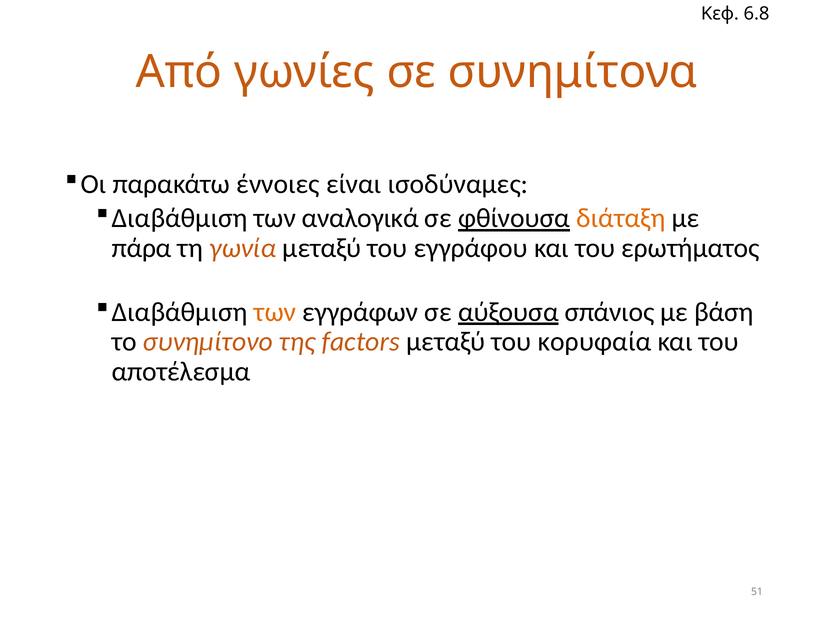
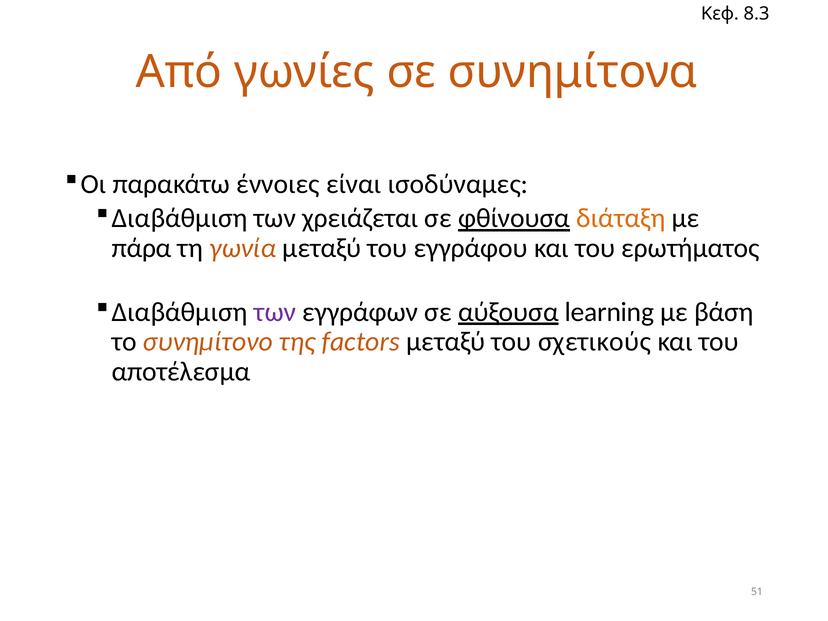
6.8: 6.8 -> 8.3 (757, 14)
αναλογικά: αναλογικά -> χρειάζεται (360, 218)
των colour: orange -> purple (275, 312)
σπάνιος: σπάνιος -> learning (609, 312)
κορυφαία: κορυφαία -> σχετικούς (594, 342)
